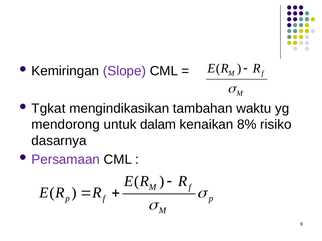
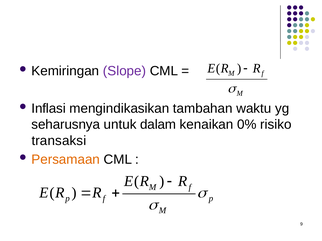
Tgkat: Tgkat -> Inflasi (49, 109)
mendorong: mendorong -> seharusnya (66, 125)
8%: 8% -> 0% (247, 125)
dasarnya: dasarnya -> transaksi (59, 141)
Persamaan colour: purple -> orange (66, 160)
